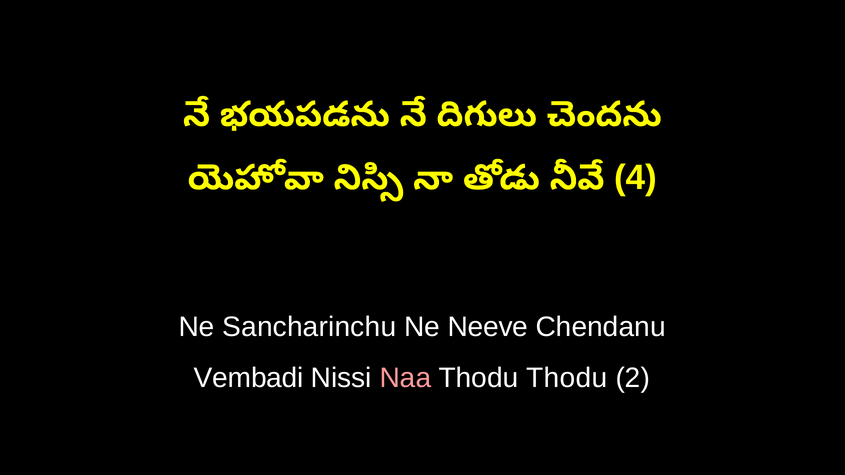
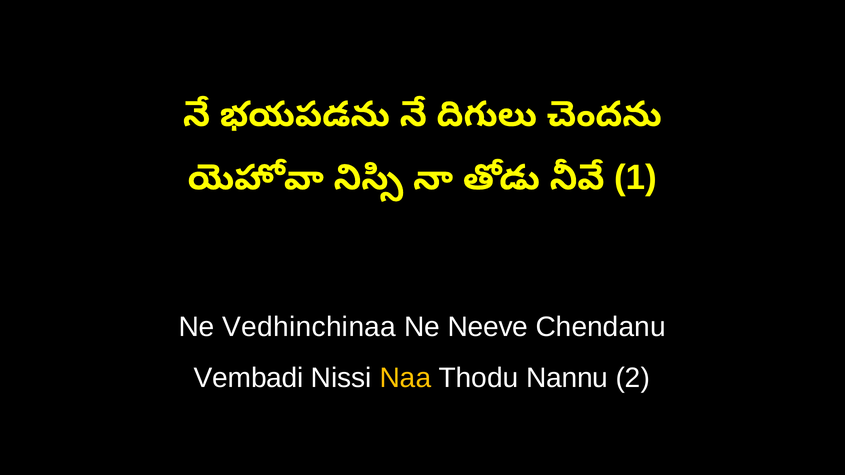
4: 4 -> 1 (636, 178)
Sancharinchu: Sancharinchu -> Vedhinchinaa (309, 327)
Naa colour: pink -> yellow (405, 378)
Thodu Thodu: Thodu -> Nannu (567, 378)
